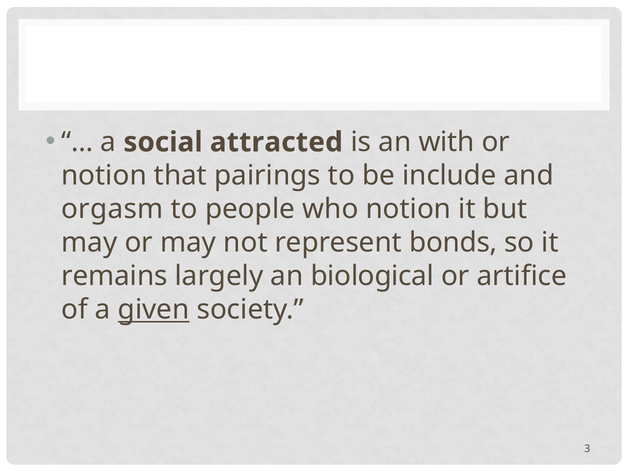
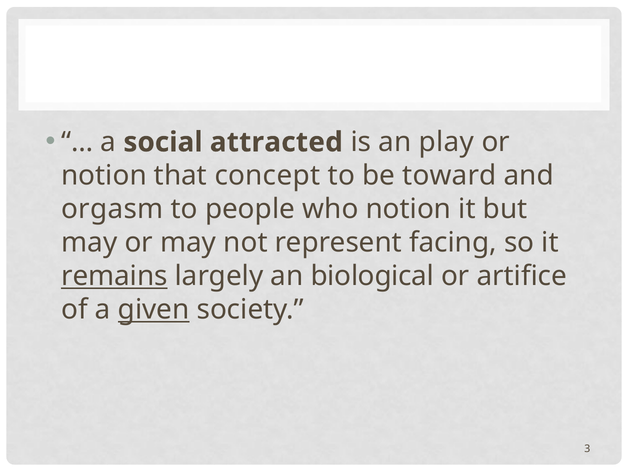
with: with -> play (446, 142)
pairings: pairings -> concept (267, 176)
include: include -> toward (449, 176)
bonds: bonds -> facing (453, 243)
remains underline: none -> present (114, 276)
